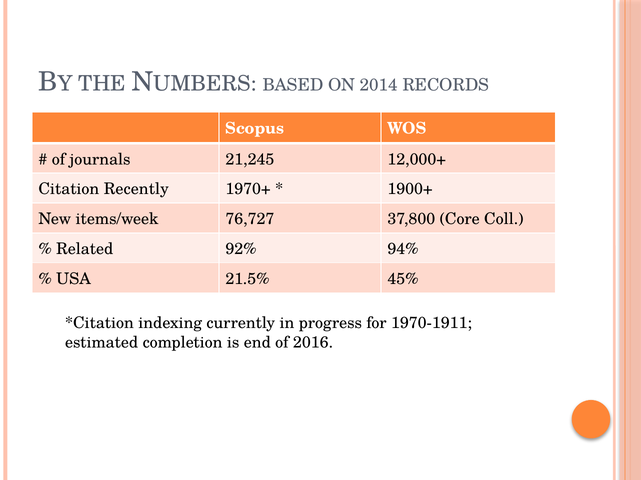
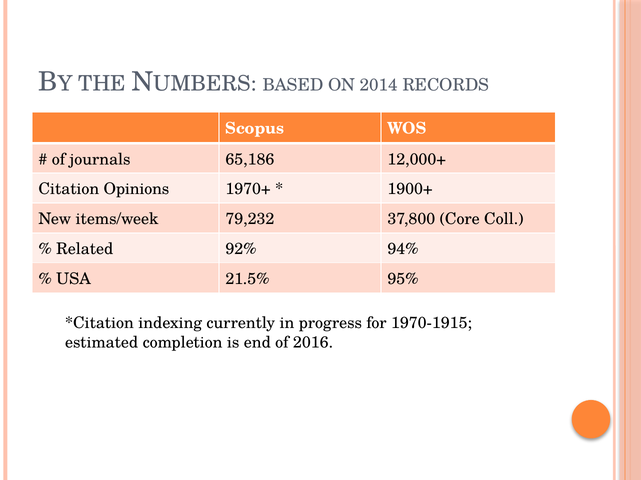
21,245: 21,245 -> 65,186 (250, 159)
Recently: Recently -> Opinions (136, 189)
76,727: 76,727 -> 79,232 (250, 219)
45%: 45% -> 95% (403, 279)
1970-1911: 1970-1911 -> 1970-1915 (432, 324)
